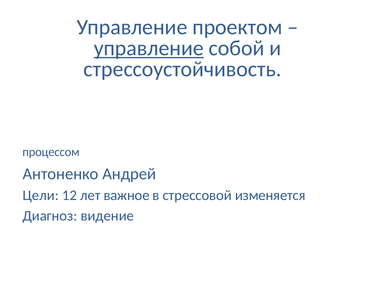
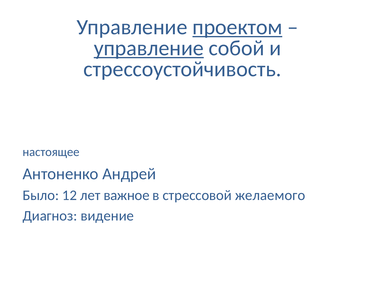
проектом underline: none -> present (237, 27)
процессом: процессом -> настоящее (51, 152)
Цели: Цели -> Было (41, 196)
изменяется: изменяется -> желаемого (270, 196)
